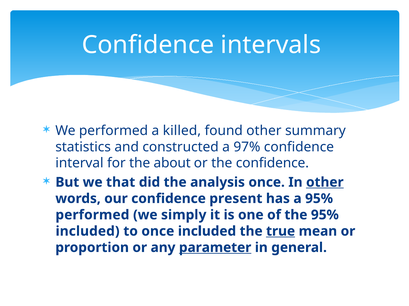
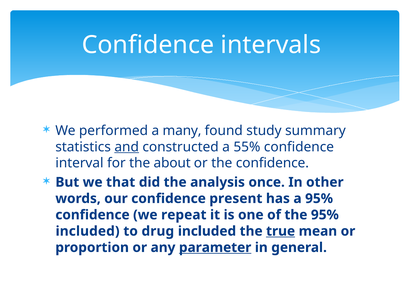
killed: killed -> many (182, 131)
found other: other -> study (264, 131)
and underline: none -> present (127, 147)
97%: 97% -> 55% (247, 147)
other underline: present -> none (325, 183)
performed: performed -> confidence (92, 215)
simply: simply -> repeat (184, 215)
to once: once -> drug (158, 232)
